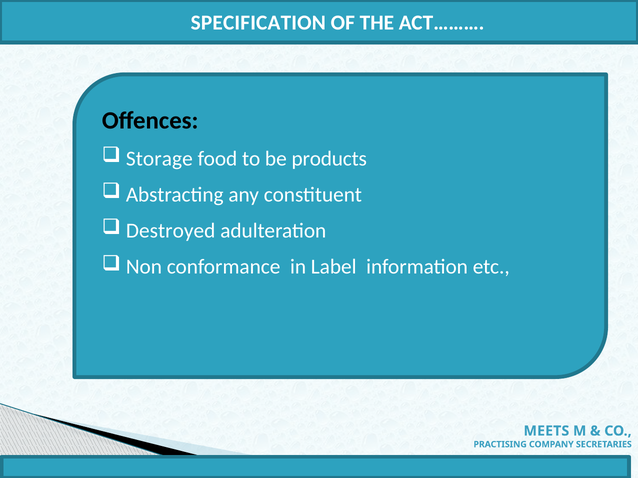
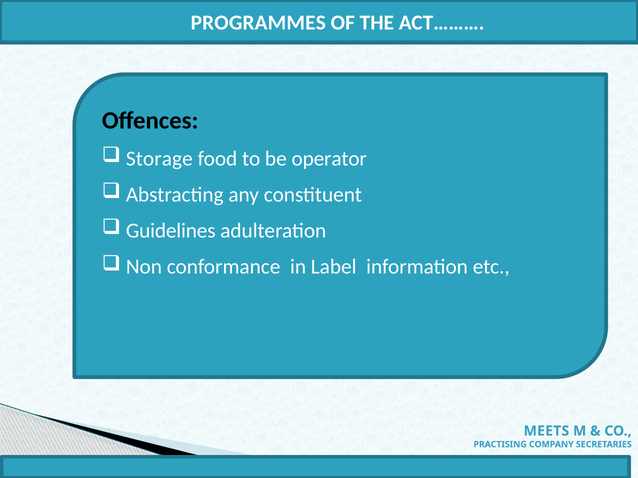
SPECIFICATION: SPECIFICATION -> PROGRAMMES (258, 23)
products: products -> operator (329, 159)
Destroyed: Destroyed -> Guidelines (171, 231)
